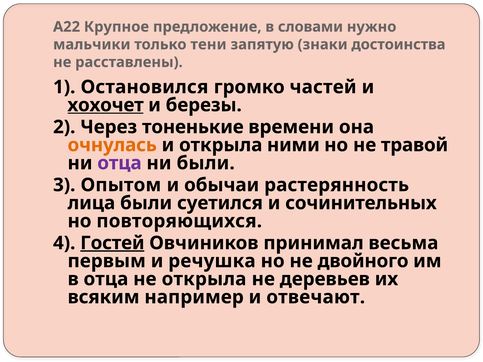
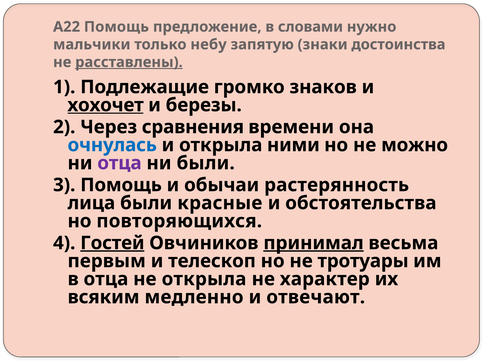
А22 Крупное: Крупное -> Помощь (116, 27)
тени: тени -> небу (209, 45)
расставлены underline: none -> present (129, 62)
Остановился: Остановился -> Подлежащие (145, 87)
частей: частей -> знаков (323, 87)
тоненькие: тоненькие -> сравнения (193, 127)
очнулась colour: orange -> blue (112, 145)
травой: травой -> можно (415, 145)
3 Опытом: Опытом -> Помощь (121, 185)
суетился: суетился -> красные (220, 203)
сочинительных: сочинительных -> обстоятельства (361, 203)
принимал underline: none -> present (314, 243)
речушка: речушка -> телескоп (212, 261)
двойного: двойного -> тротуары (363, 261)
деревьев: деревьев -> характер (325, 279)
например: например -> медленно (194, 297)
